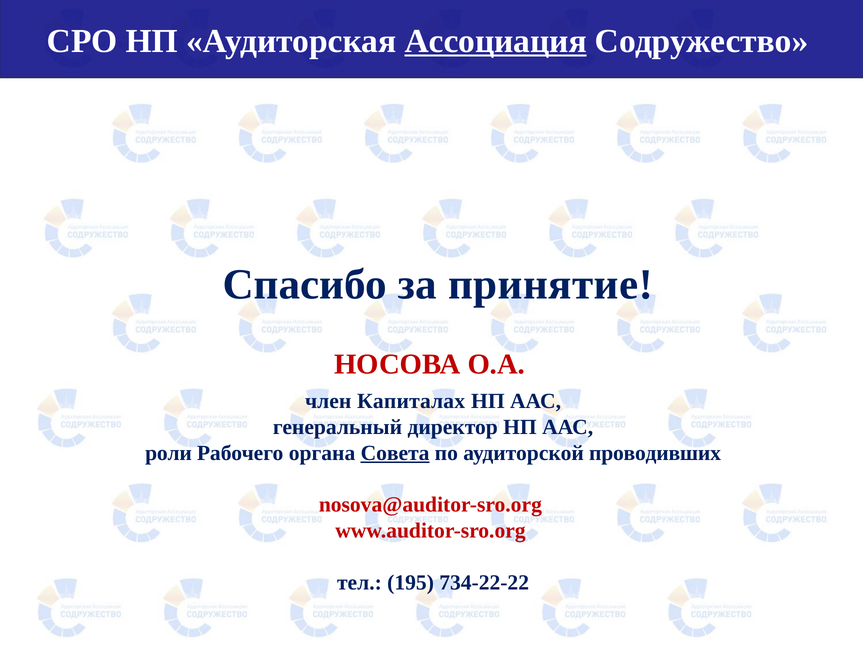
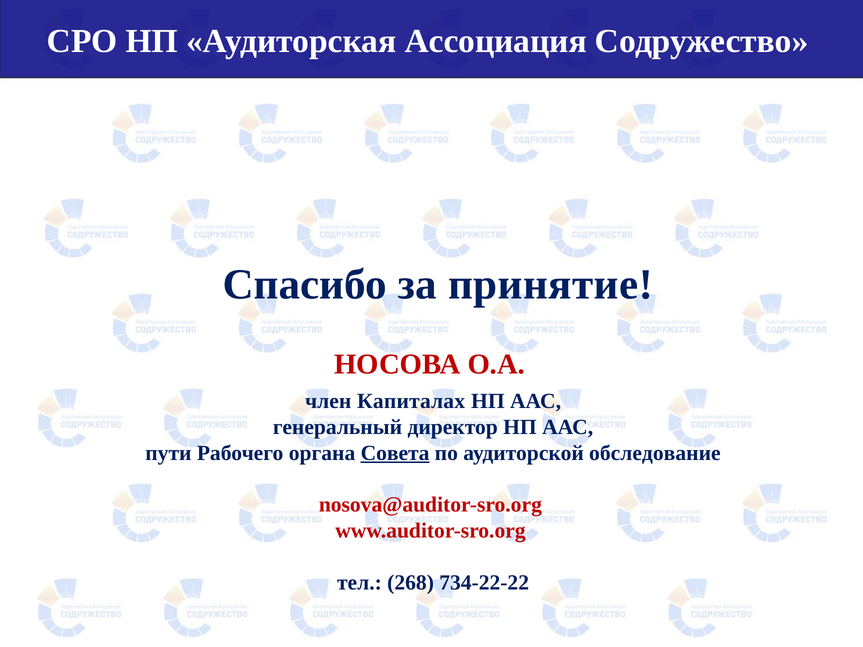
Ассоциация underline: present -> none (496, 41)
роли: роли -> пути (168, 453)
проводивших: проводивших -> обследование (655, 453)
195: 195 -> 268 (411, 583)
